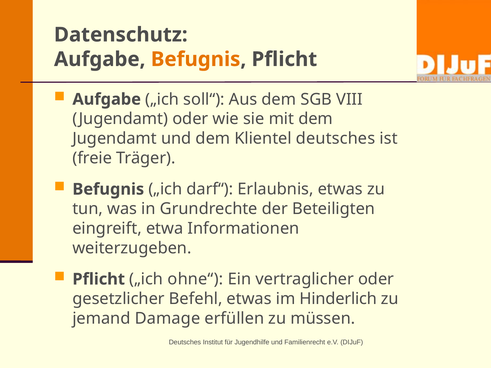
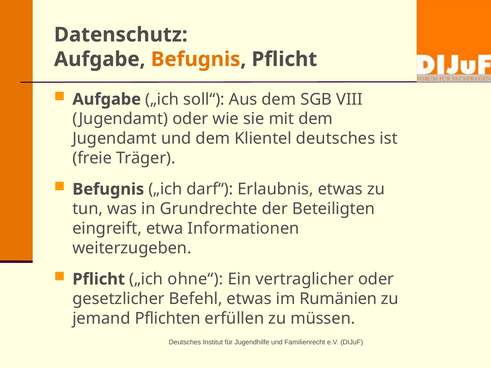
Hinderlich: Hinderlich -> Rumänien (338, 299)
Damage: Damage -> Pflichten (168, 319)
